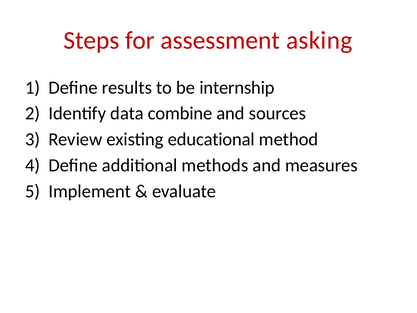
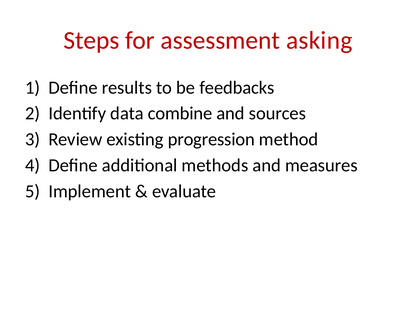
internship: internship -> feedbacks (237, 87)
educational: educational -> progression (211, 139)
